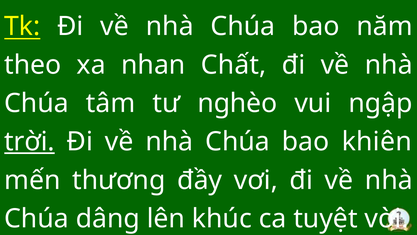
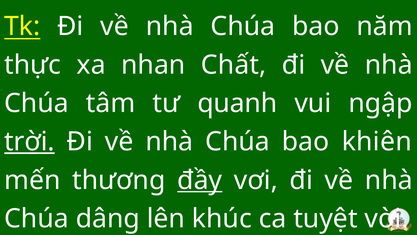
theo: theo -> thực (33, 65)
nghèo: nghèo -> quanh (237, 103)
đầy underline: none -> present (200, 180)
